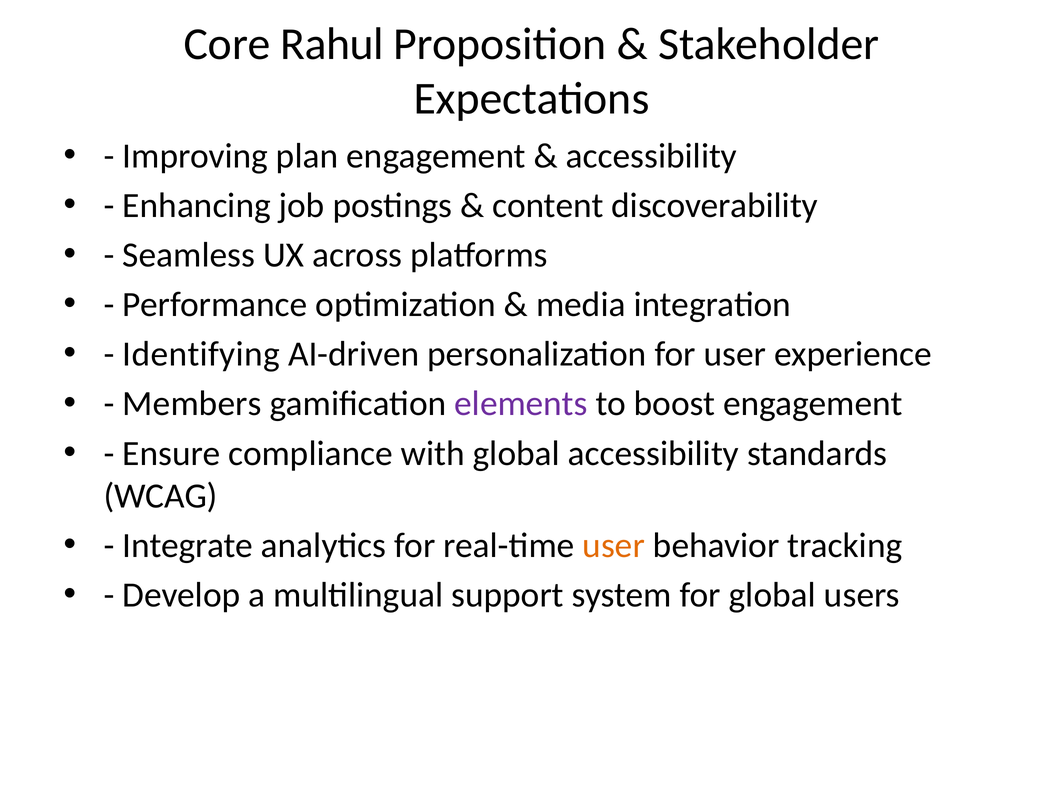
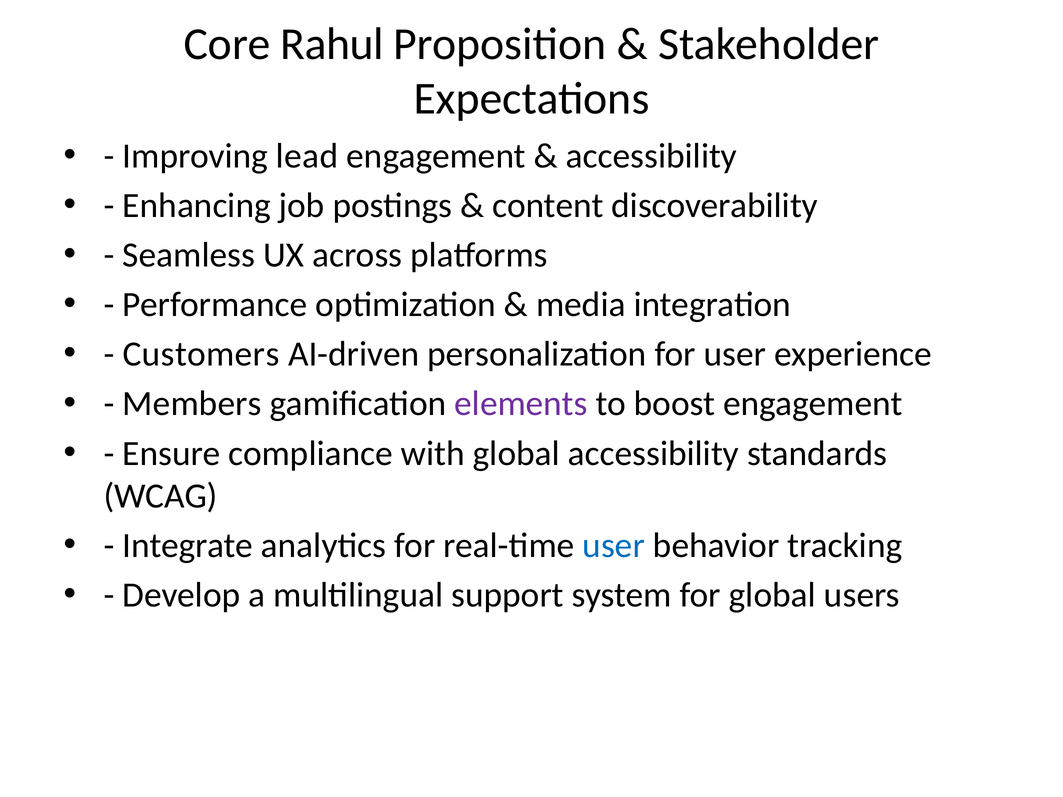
plan: plan -> lead (307, 156)
Identifying: Identifying -> Customers (201, 354)
user colour: orange -> blue (614, 546)
